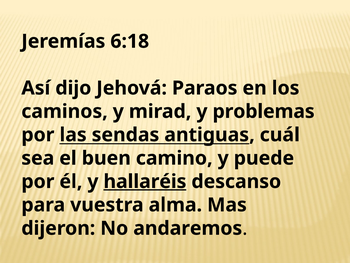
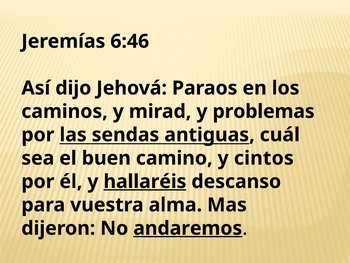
6:18: 6:18 -> 6:46 (130, 41)
puede: puede -> cintos (264, 158)
andaremos underline: none -> present (188, 228)
